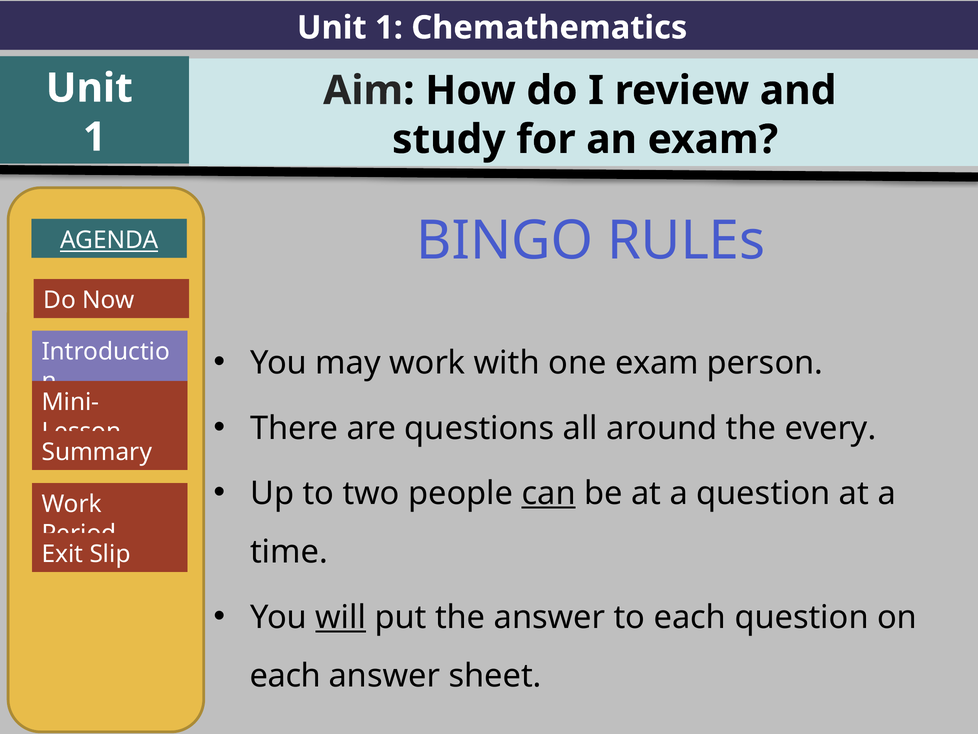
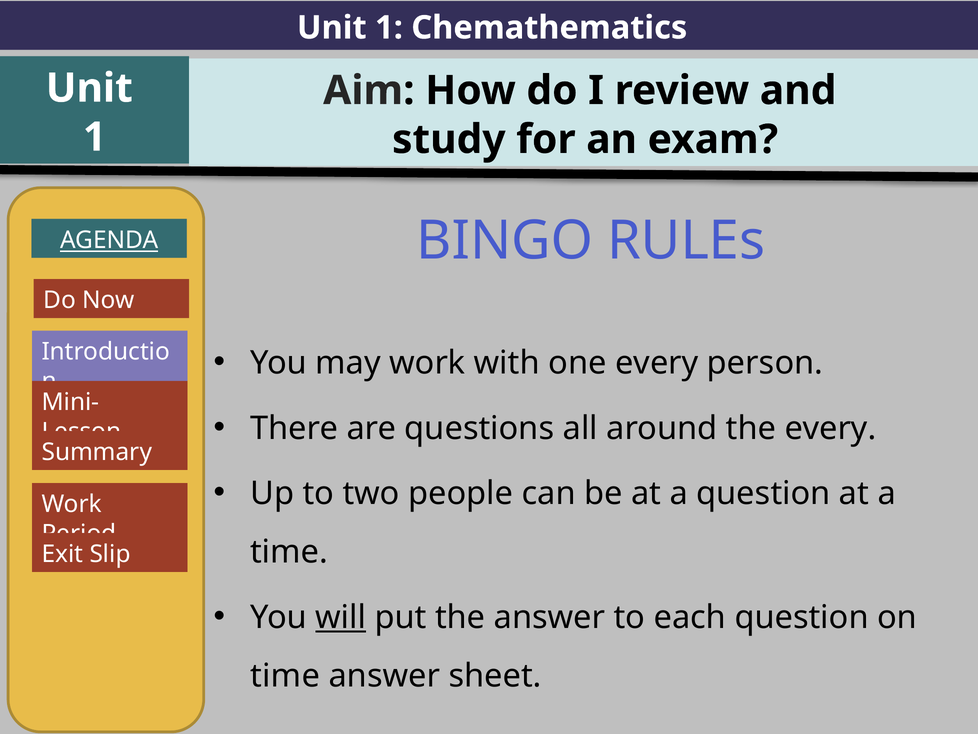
one exam: exam -> every (657, 363)
can underline: present -> none (549, 493)
each: each -> time (285, 676)
